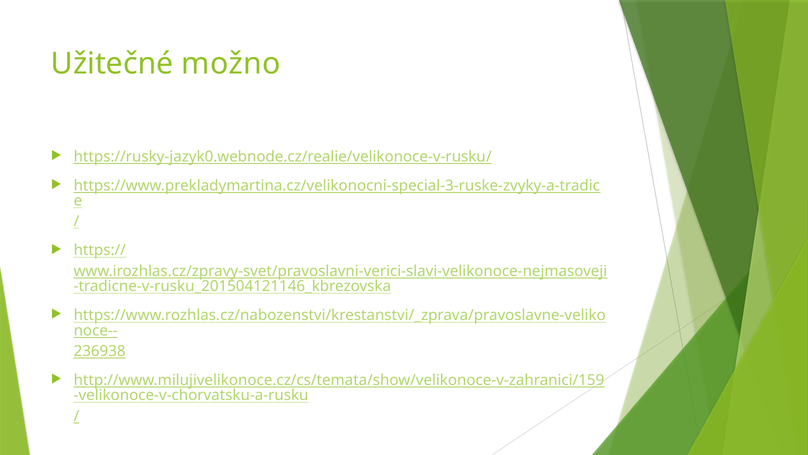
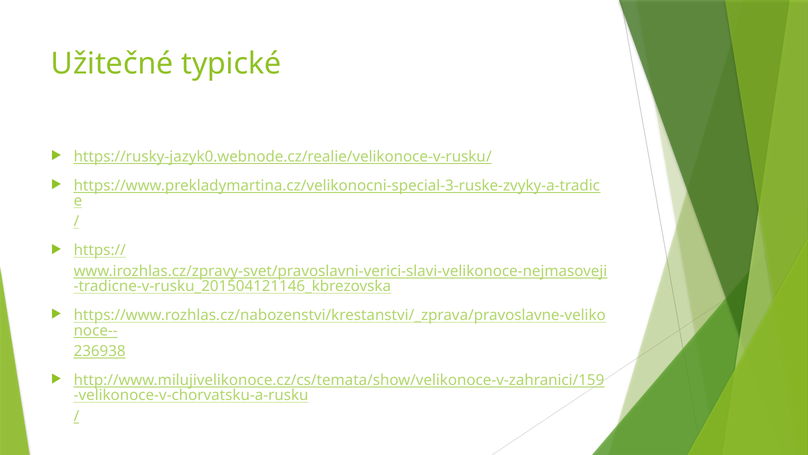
možno: možno -> typické (231, 64)
